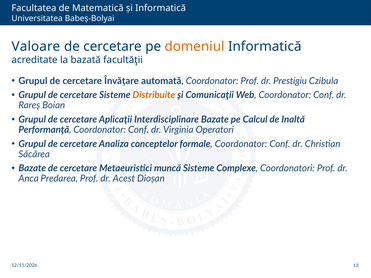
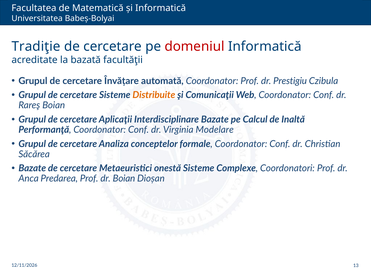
Valoare: Valoare -> Tradiţie (36, 46)
domeniul colour: orange -> red (195, 46)
Operatori: Operatori -> Modelare (215, 130)
muncă: muncă -> onestă (168, 168)
dr Acest: Acest -> Boian (124, 179)
